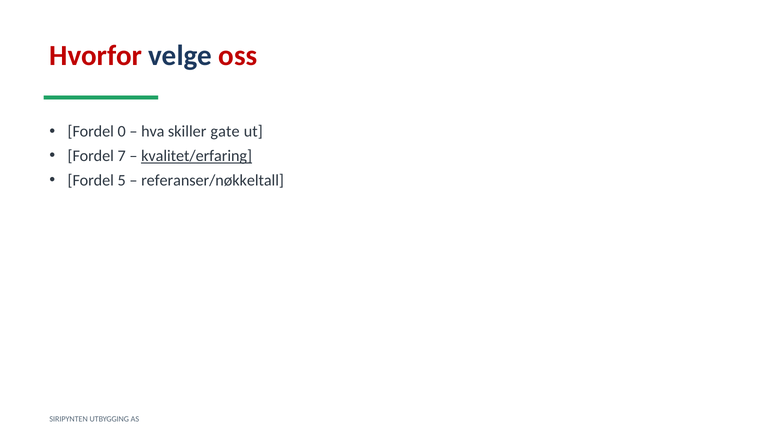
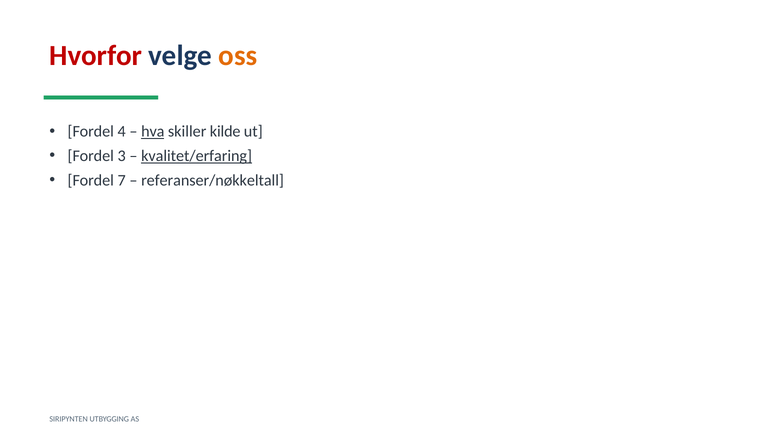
oss colour: red -> orange (238, 55)
0: 0 -> 4 (122, 131)
hva underline: none -> present (153, 131)
gate: gate -> kilde (225, 131)
7: 7 -> 3 (122, 156)
5: 5 -> 7 (122, 180)
